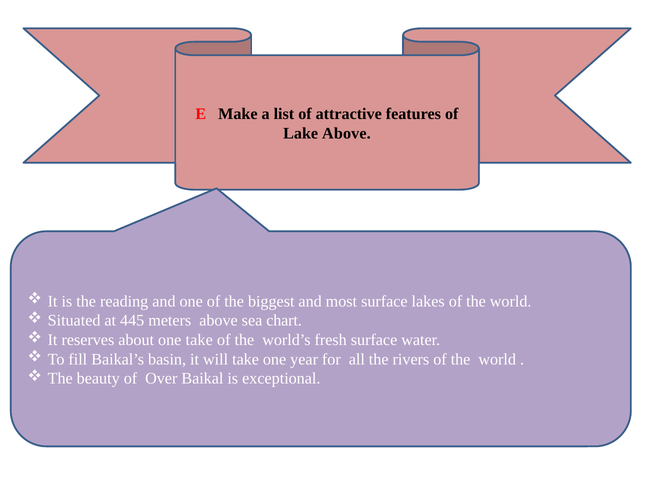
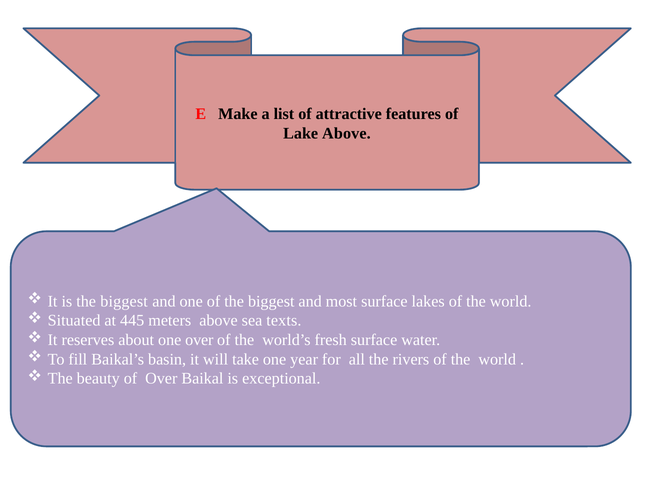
is the reading: reading -> biggest (124, 301)
chart: chart -> texts (284, 320)
one take: take -> over (199, 340)
